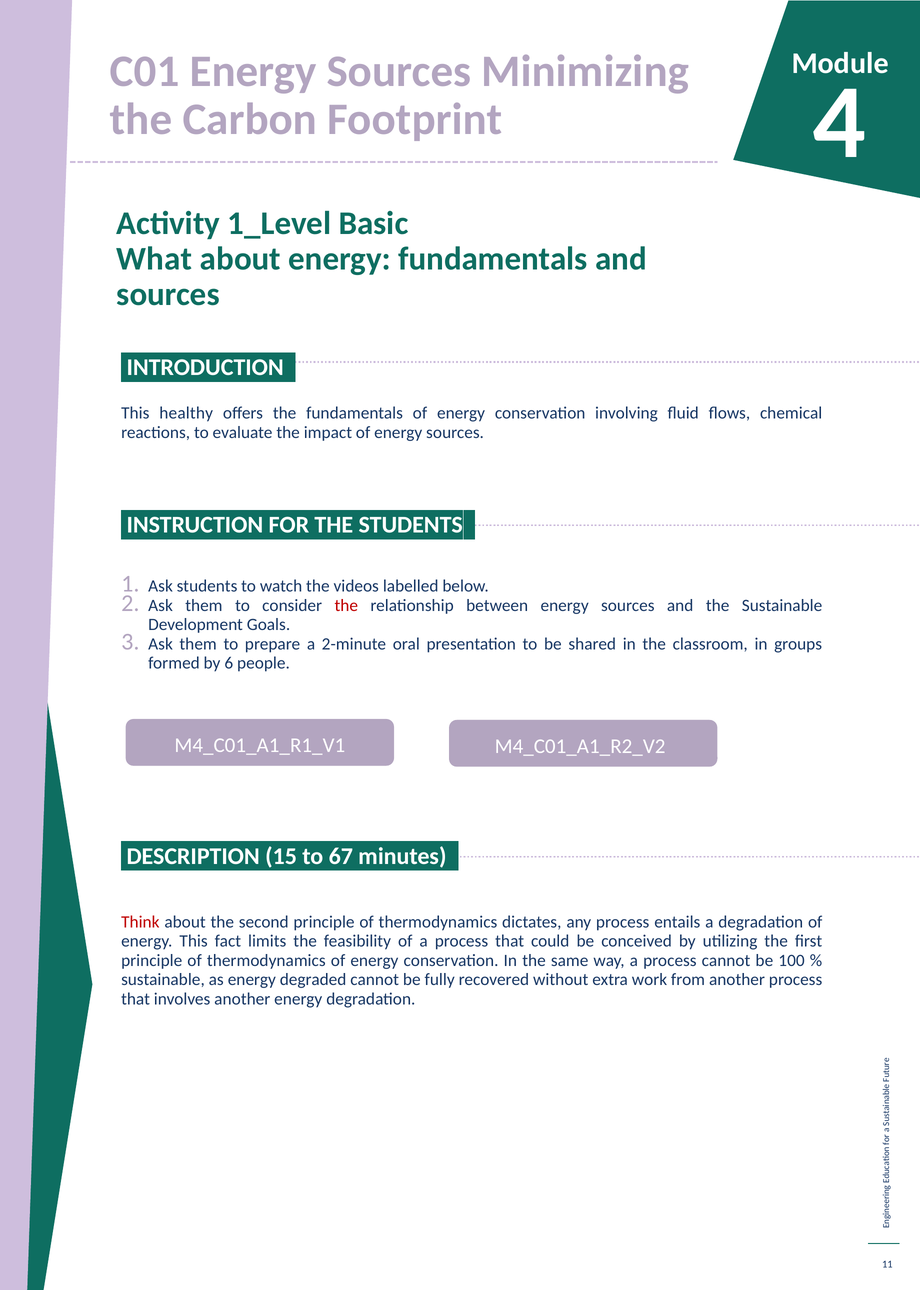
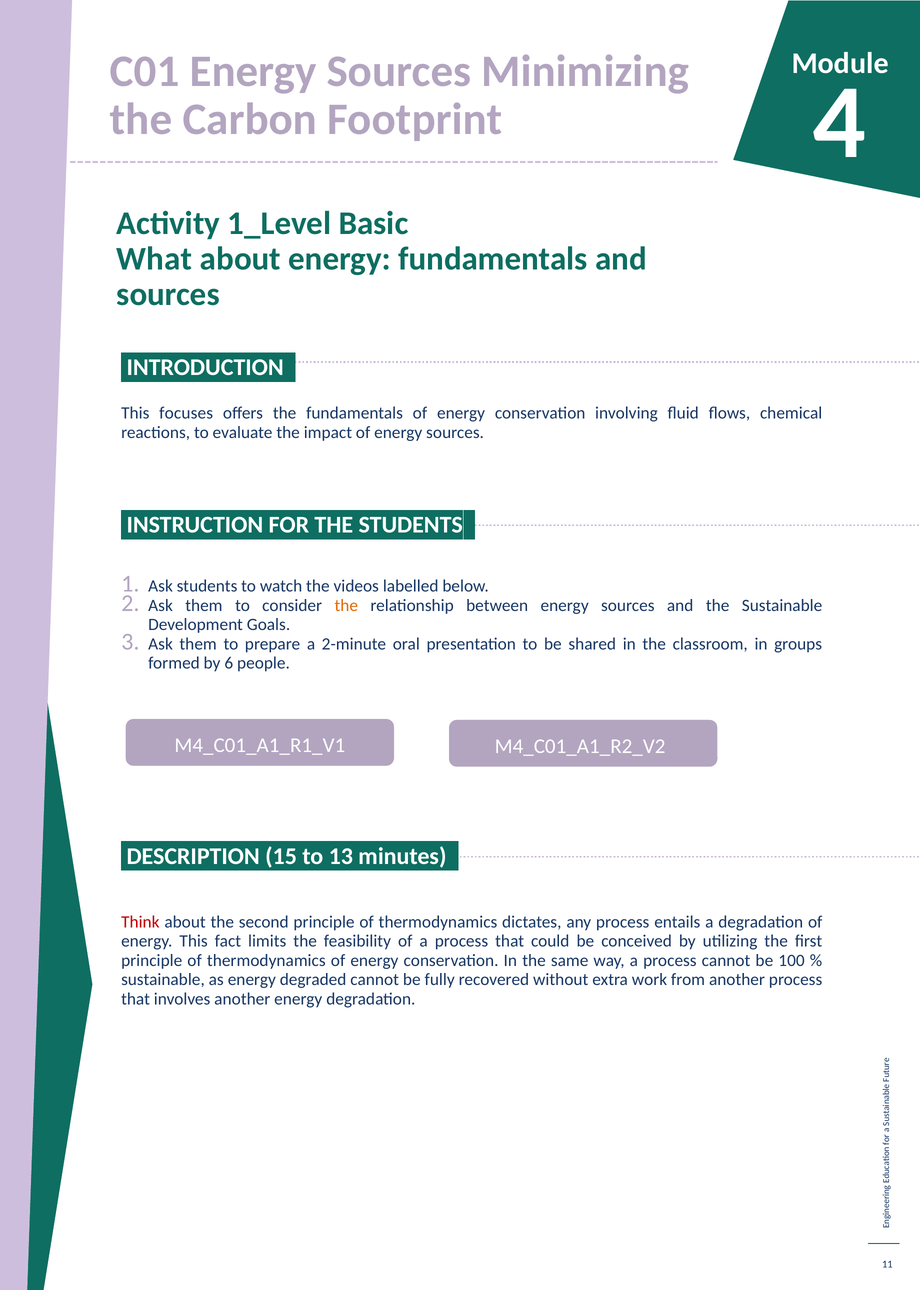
healthy: healthy -> focuses (186, 413)
the colour: red -> orange (346, 606)
67: 67 -> 13 (341, 856)
